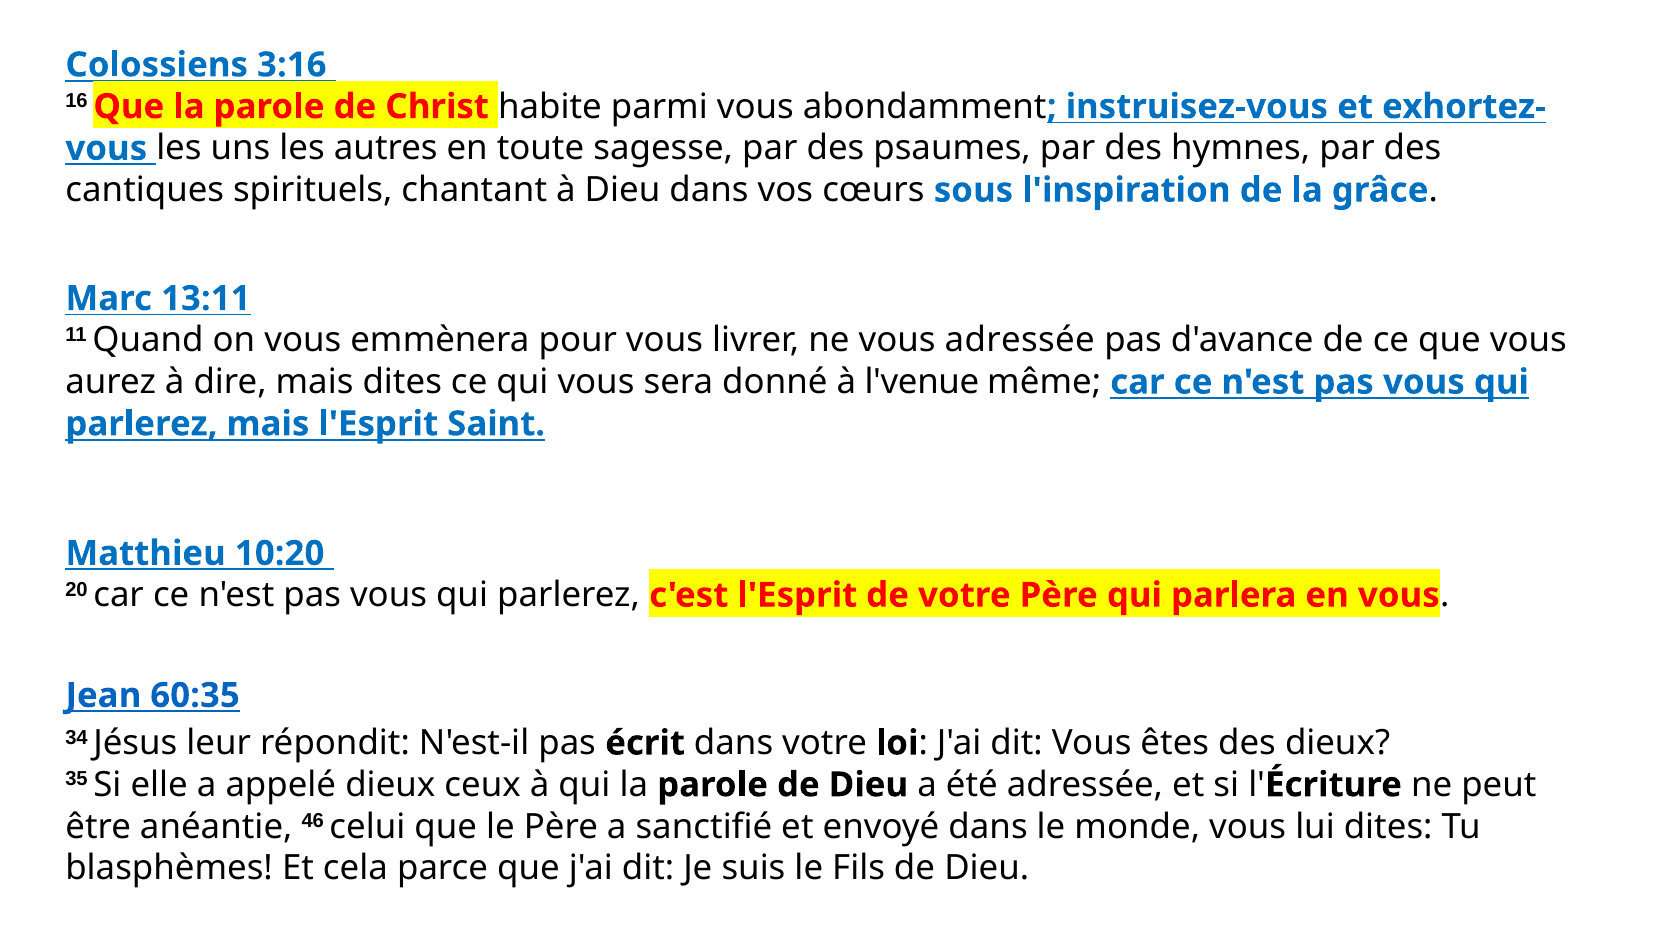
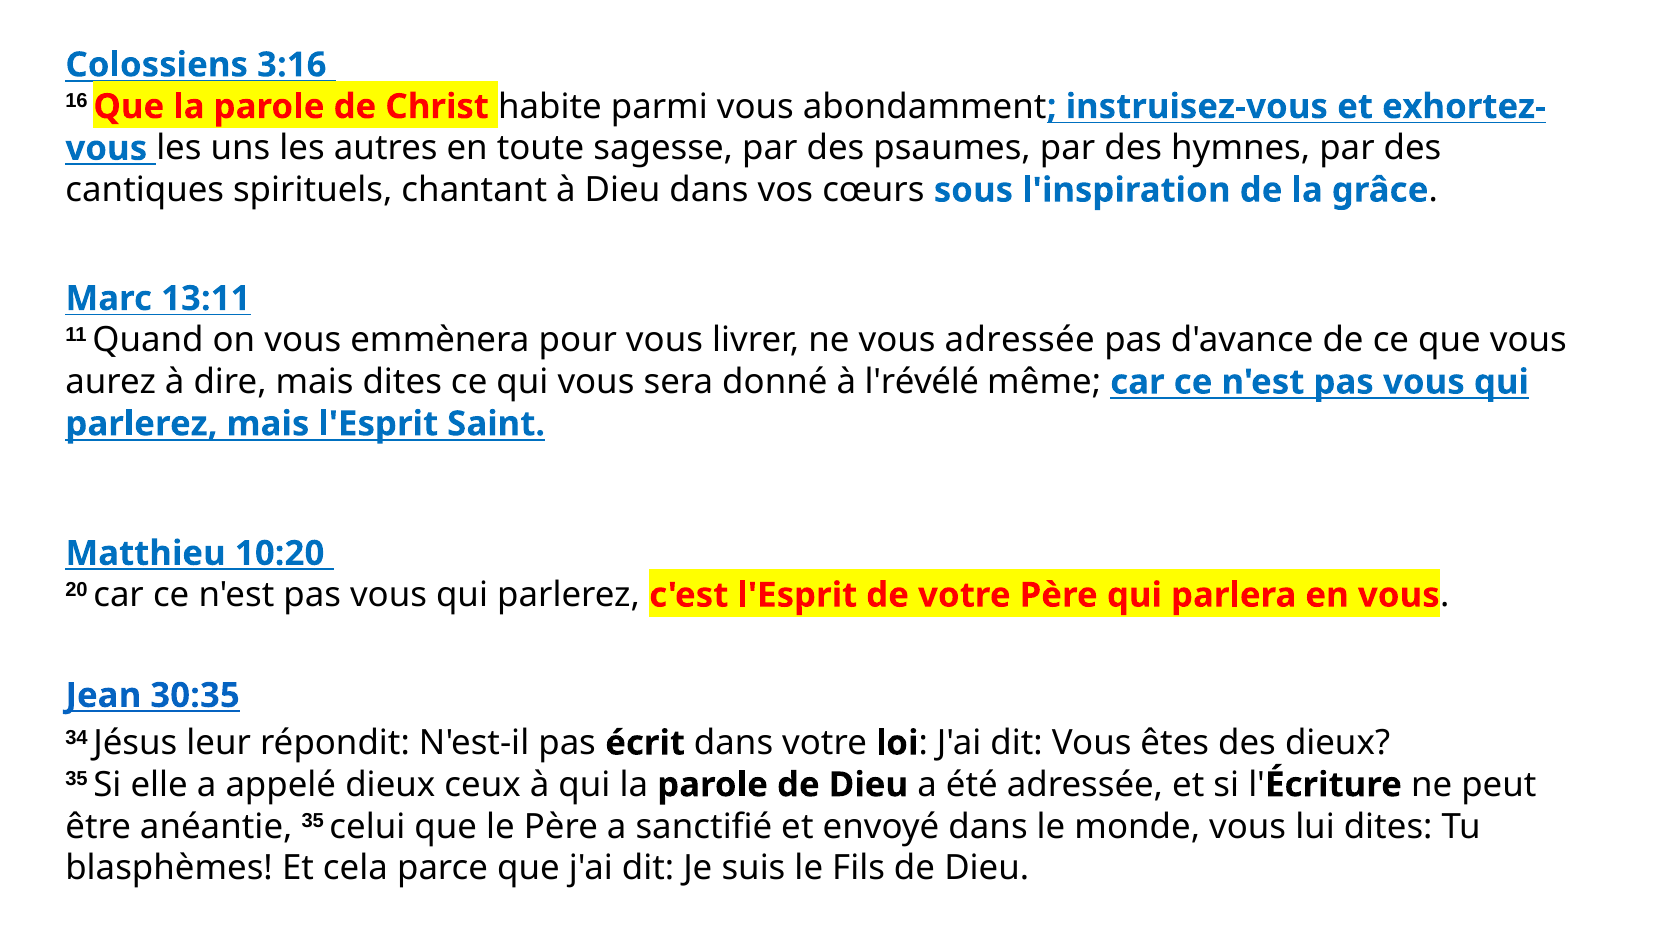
l'venue: l'venue -> l'révélé (922, 382)
60:35: 60:35 -> 30:35 (195, 696)
anéantie 46: 46 -> 35 (313, 821)
